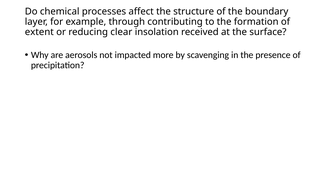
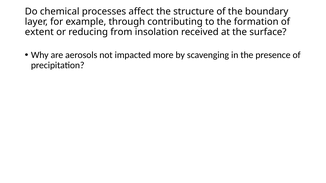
clear: clear -> from (121, 32)
